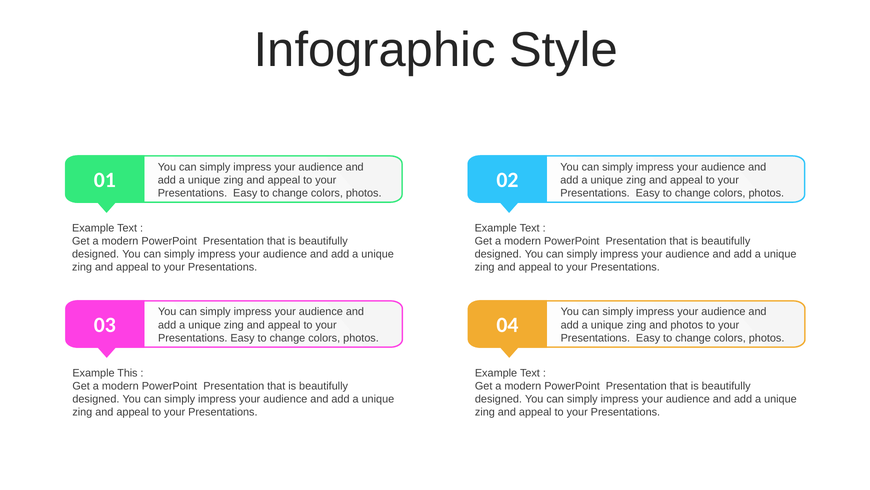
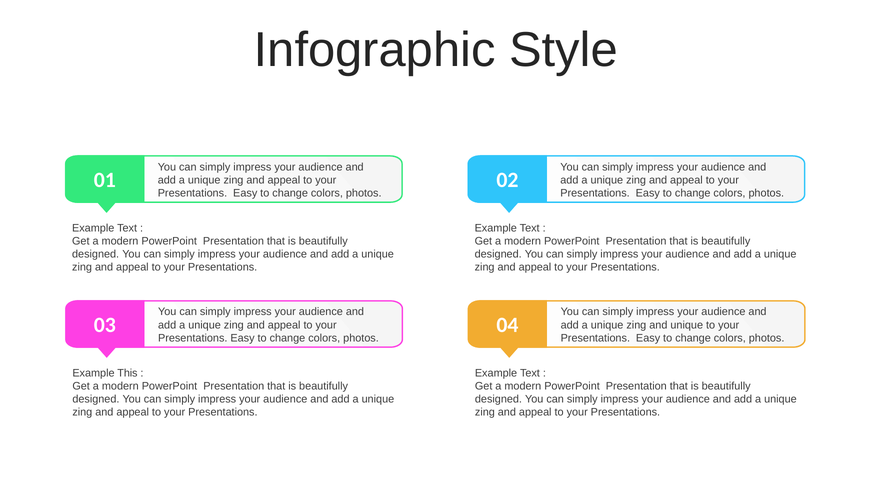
and photos: photos -> unique (687, 325)
